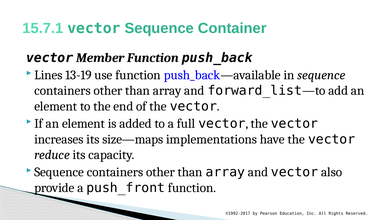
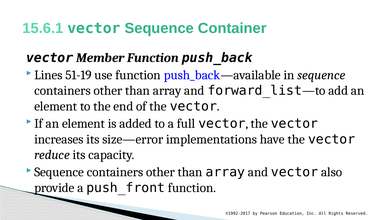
15.7.1: 15.7.1 -> 15.6.1 (43, 28)
13-19: 13-19 -> 51-19 (79, 75)
size—maps: size—maps -> size—error (133, 140)
